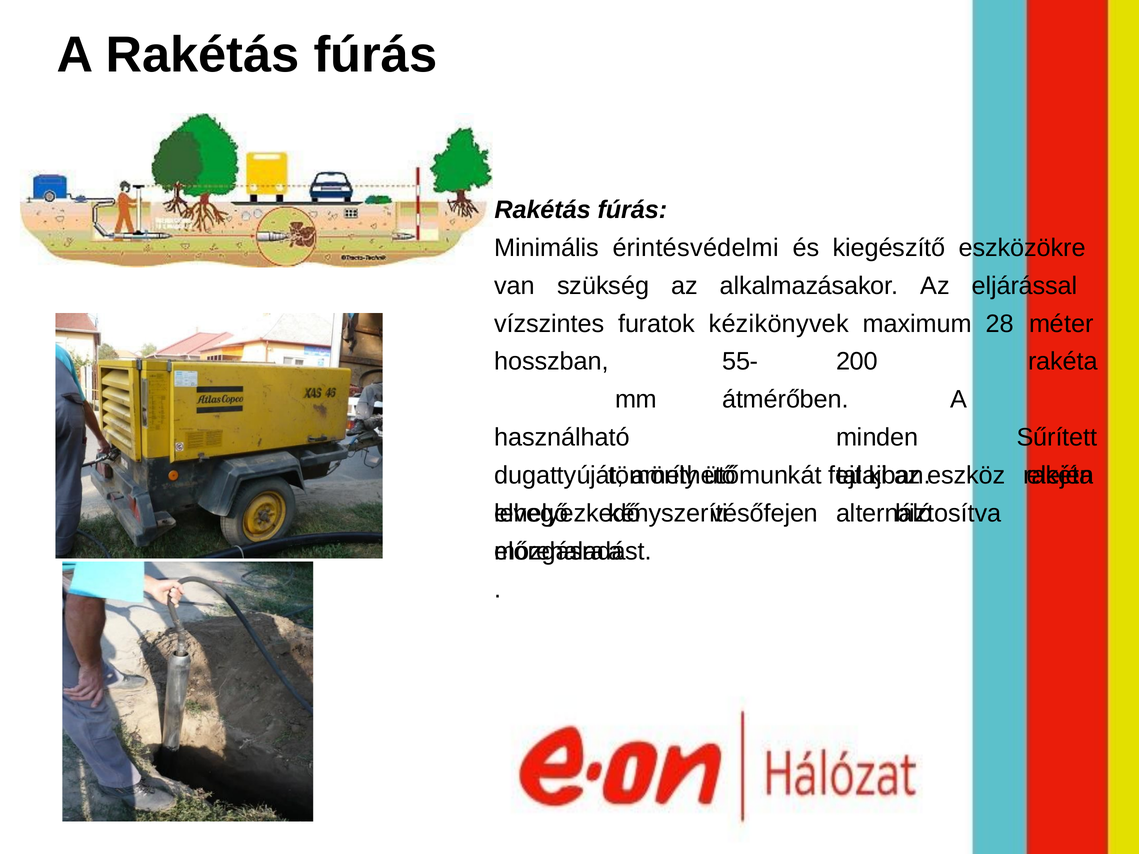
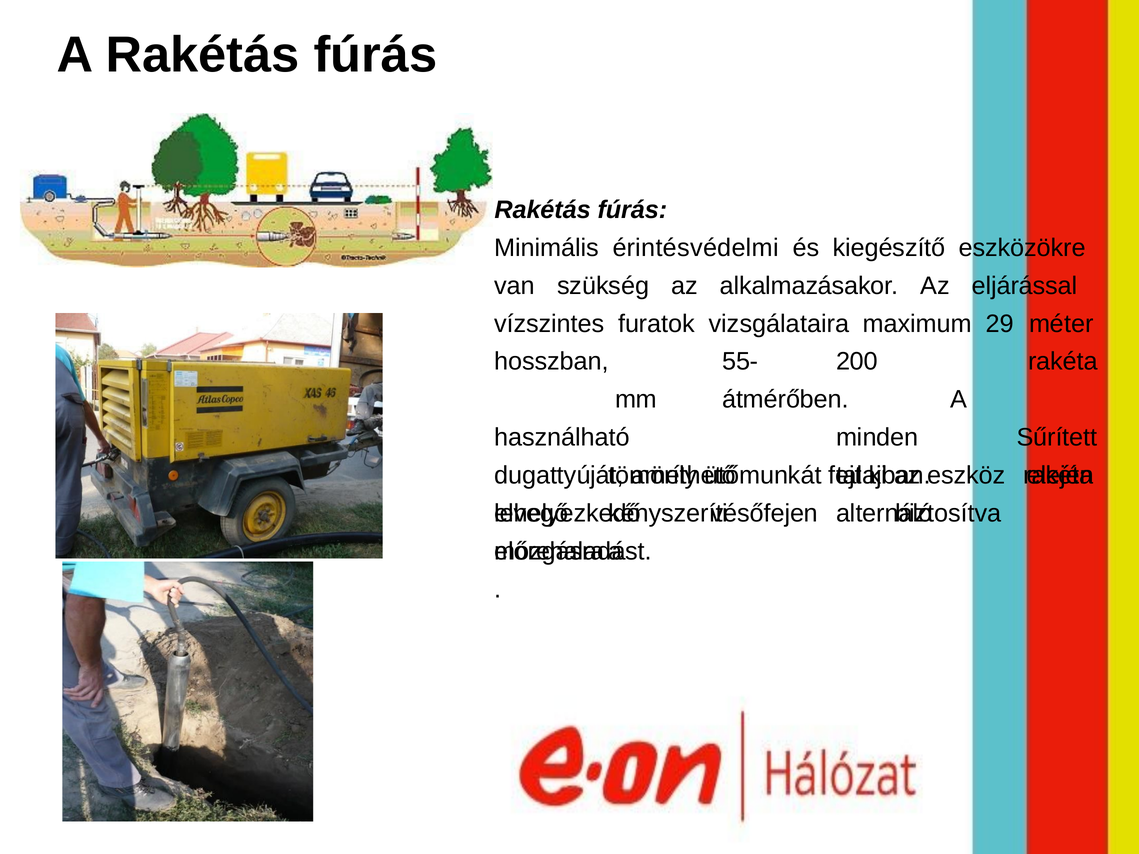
kézikönyvek: kézikönyvek -> vizsgálataira (779, 324)
28: 28 -> 29 (1000, 324)
